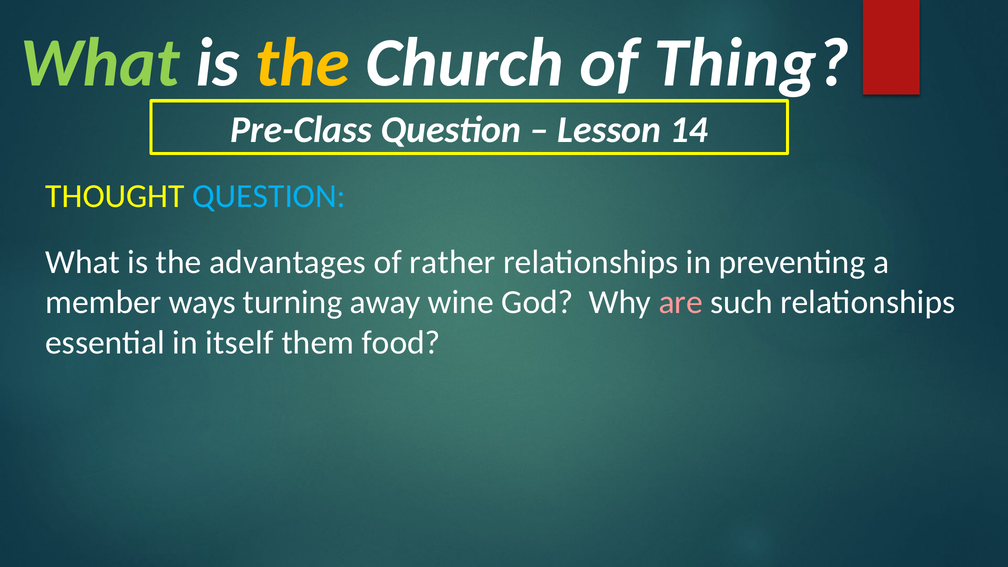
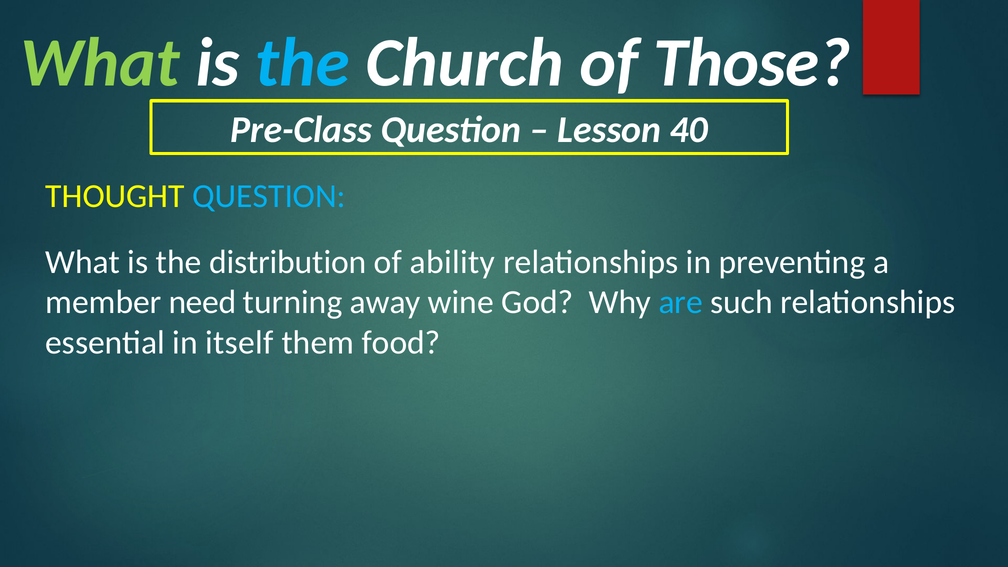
the colour: yellow -> light blue (303, 63)
Thing: Thing -> Those (752, 63)
14: 14 -> 40 (689, 130)
advantages: advantages -> distribution (288, 262)
rather: rather -> ability (452, 262)
ways: ways -> need (202, 302)
are colour: pink -> light blue (681, 302)
